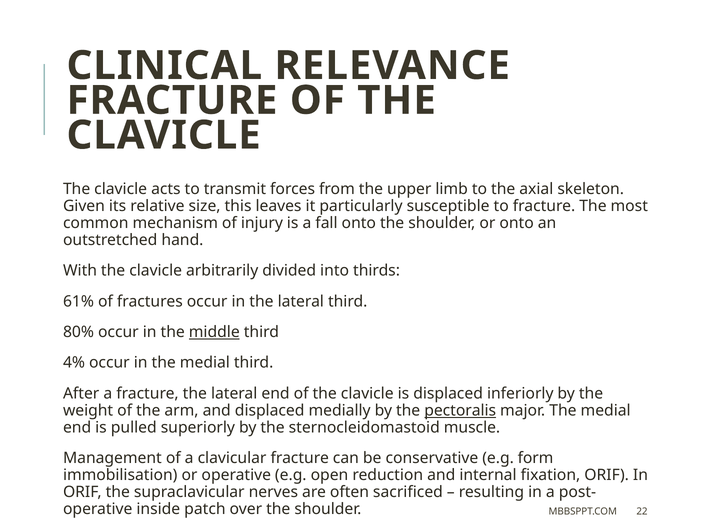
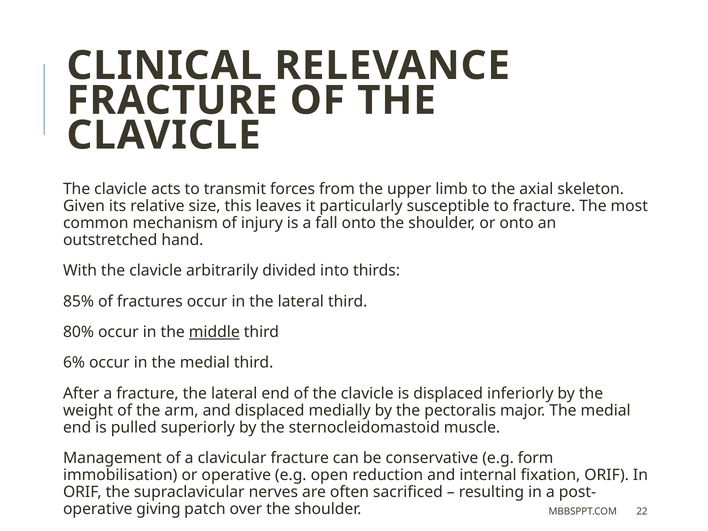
61%: 61% -> 85% (79, 301)
4%: 4% -> 6% (74, 363)
pectoralis underline: present -> none (460, 411)
inside: inside -> giving (158, 509)
